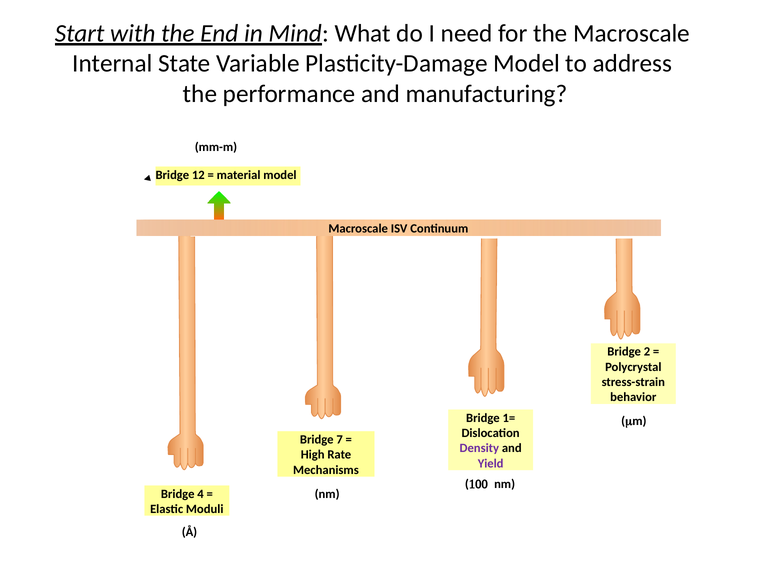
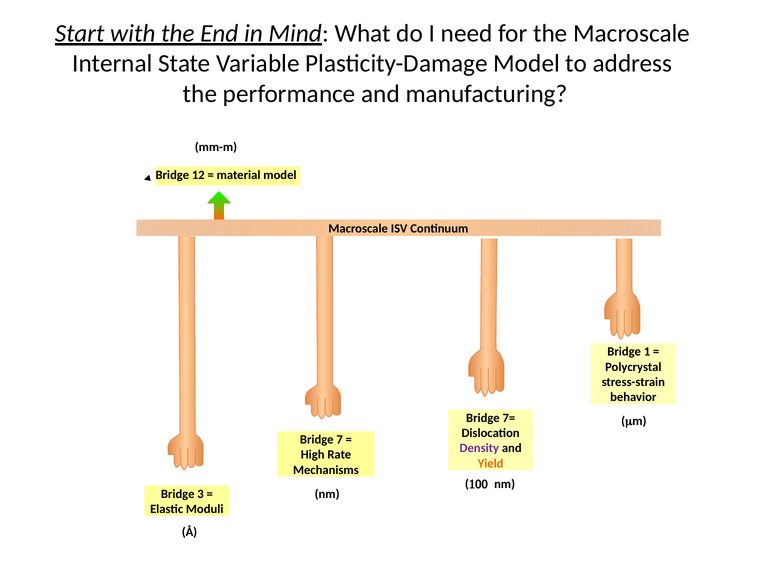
2: 2 -> 1 (647, 352)
1=: 1= -> 7= (509, 418)
Yield colour: purple -> orange (491, 464)
4: 4 -> 3 (201, 494)
